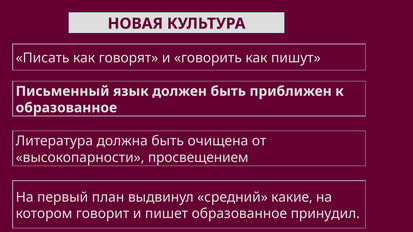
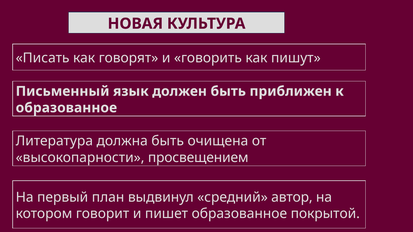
какие: какие -> автор (292, 197)
принудил: принудил -> покрытой (325, 214)
